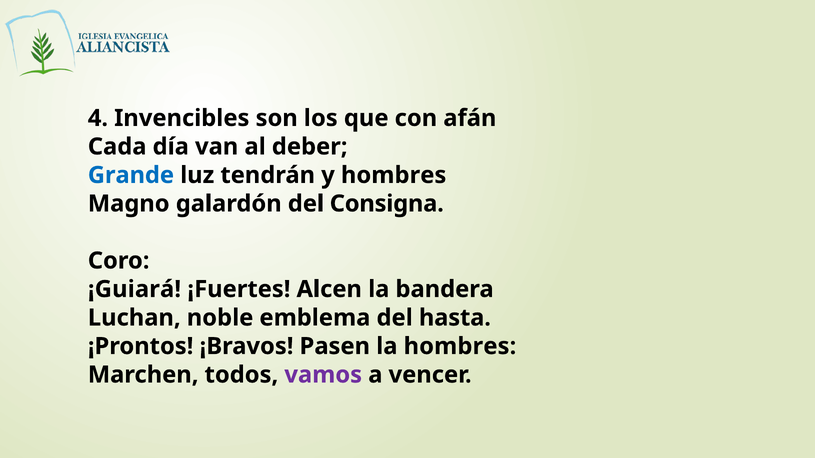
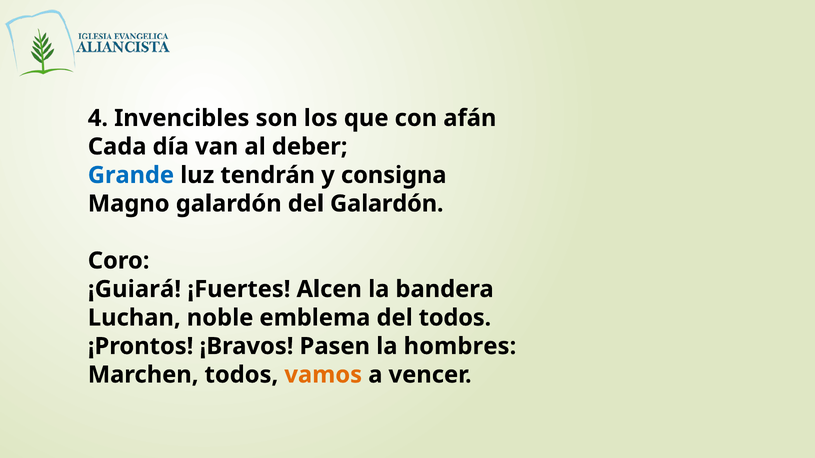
y hombres: hombres -> consigna (394, 175)
del Consigna: Consigna -> Galardón (387, 204)
del hasta: hasta -> todos (455, 318)
vamos colour: purple -> orange (323, 375)
